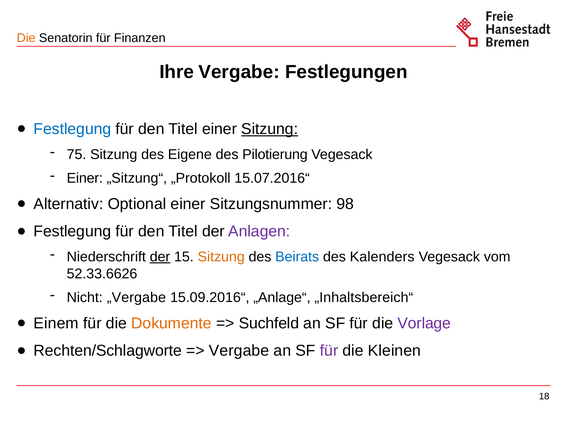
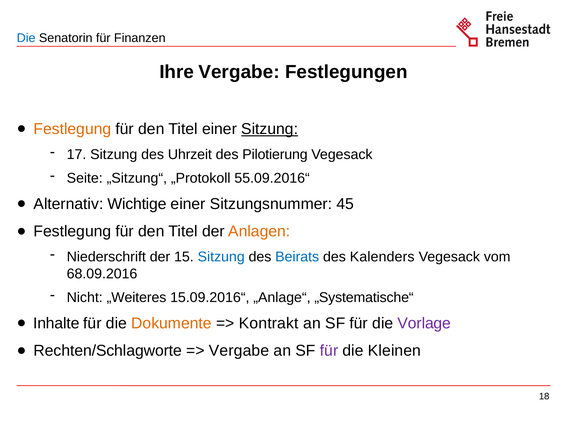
Die colour: orange -> blue (26, 38)
Festlegung colour: blue -> orange (72, 129)
75: 75 -> 17 (76, 154)
Eigene: Eigene -> Uhrzeit (190, 154)
Einer: Einer -> Seite (85, 178)
15.07.2016“: 15.07.2016“ -> 55.09.2016“ (272, 178)
Optional: Optional -> Wichtige (137, 204)
98: 98 -> 45 (345, 204)
Anlagen colour: purple -> orange (259, 231)
der underline: present -> none (160, 257)
Sitzung colour: orange -> blue (221, 257)
52.33.6626: 52.33.6626 -> 68.09.2016 (102, 274)
„Vergabe: „Vergabe -> „Weiteres (137, 297)
„Inhaltsbereich“: „Inhaltsbereich“ -> „Systematische“ (364, 297)
Einem: Einem -> Inhalte (56, 323)
Suchfeld: Suchfeld -> Kontrakt (269, 323)
